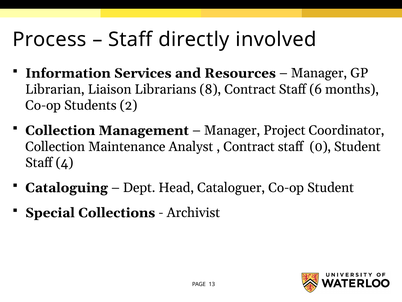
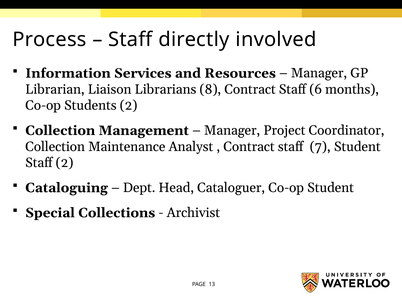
0: 0 -> 7 (320, 146)
Staff 4: 4 -> 2 (65, 162)
